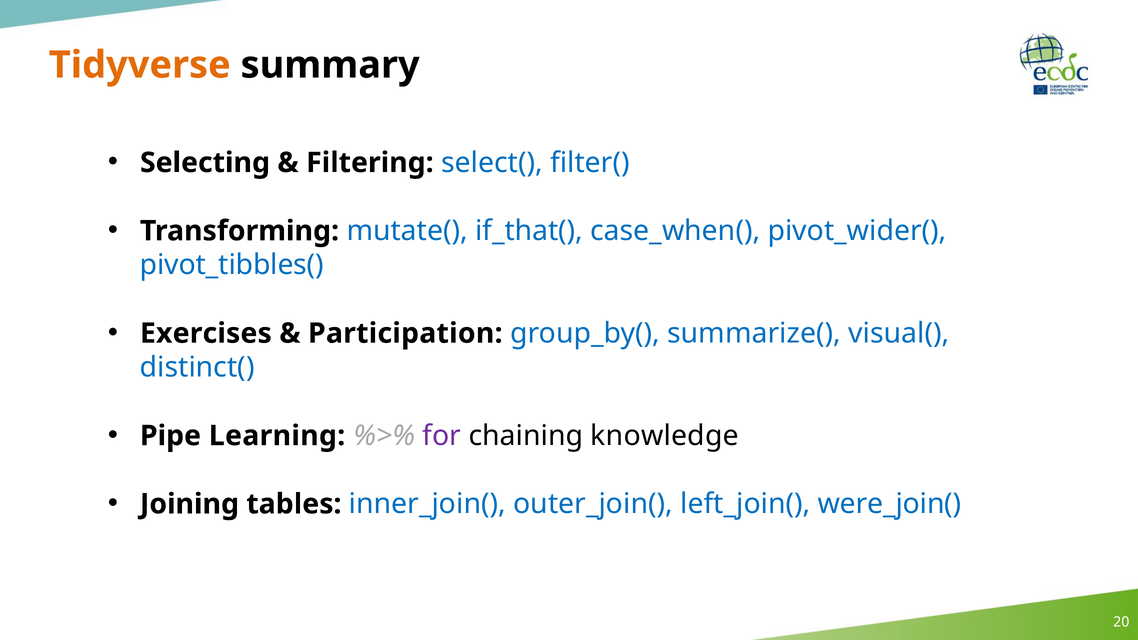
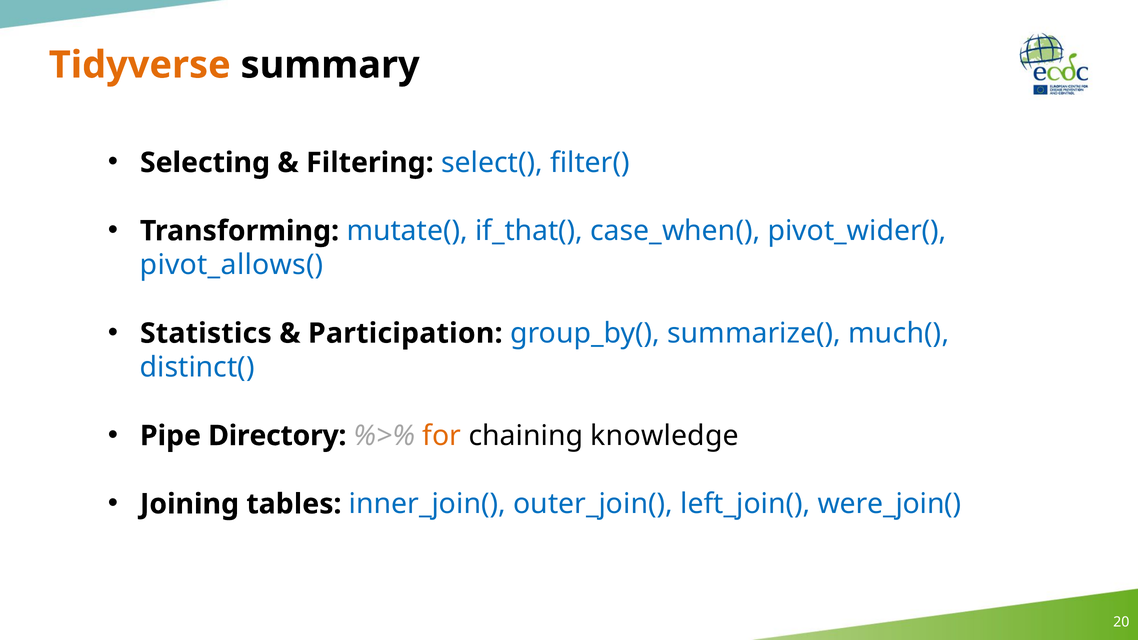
pivot_tibbles(: pivot_tibbles( -> pivot_allows( (232, 265)
Exercises: Exercises -> Statistics (206, 333)
visual(: visual( -> much( (899, 333)
Learning: Learning -> Directory (277, 436)
for colour: purple -> orange (442, 436)
